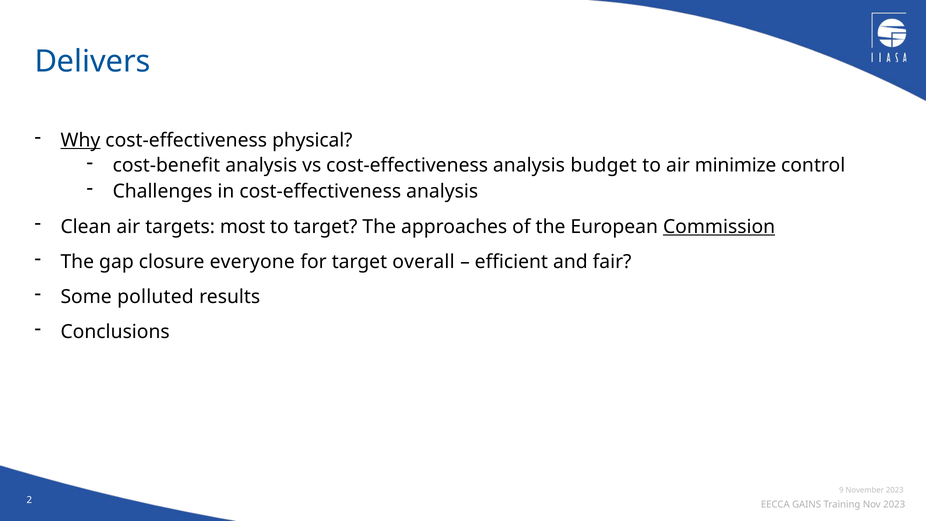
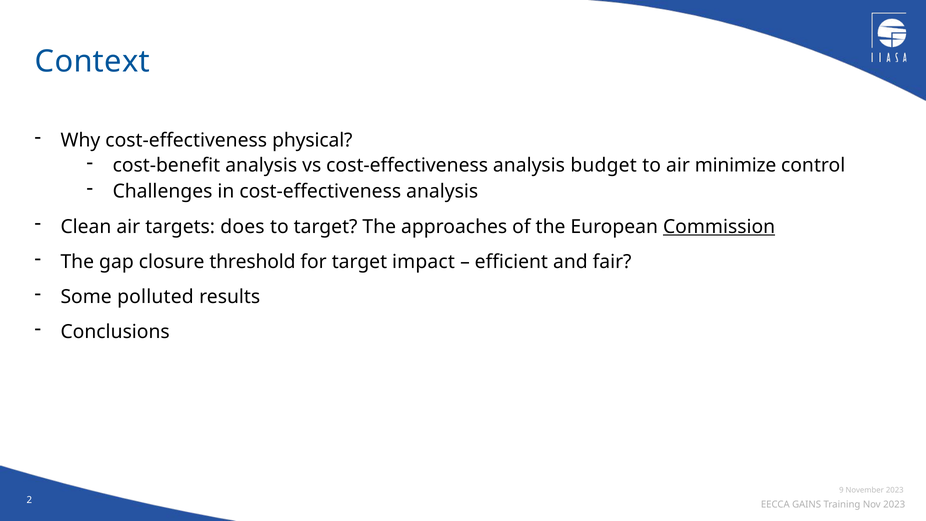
Delivers: Delivers -> Context (92, 62)
Why underline: present -> none (80, 140)
most: most -> does (242, 227)
everyone: everyone -> threshold (252, 262)
overall: overall -> impact (423, 262)
